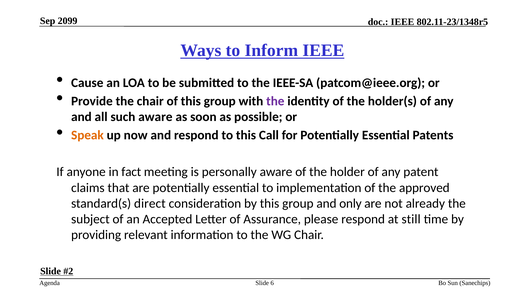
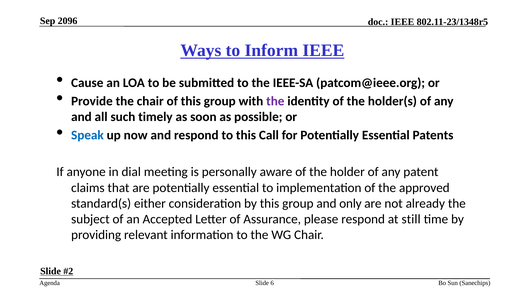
2099: 2099 -> 2096 (68, 21)
such aware: aware -> timely (155, 117)
Speak colour: orange -> blue (87, 135)
fact: fact -> dial (131, 172)
direct: direct -> either (150, 204)
